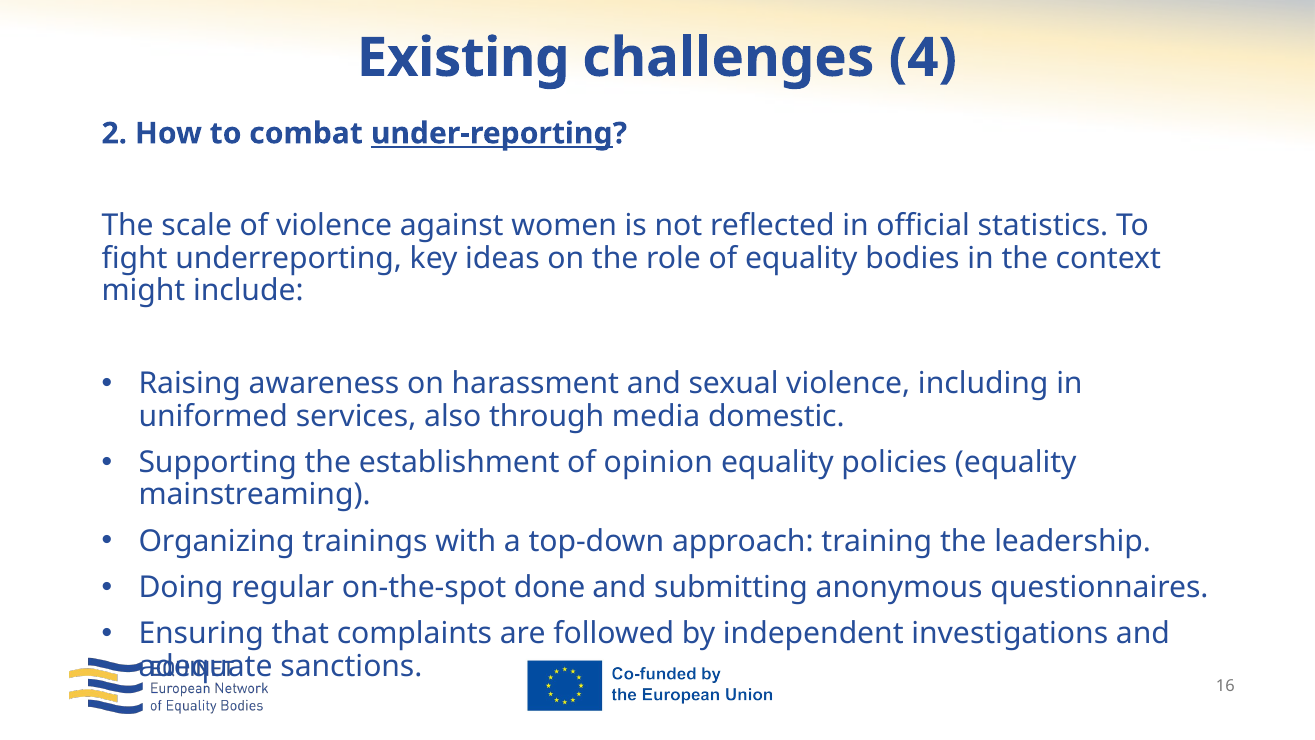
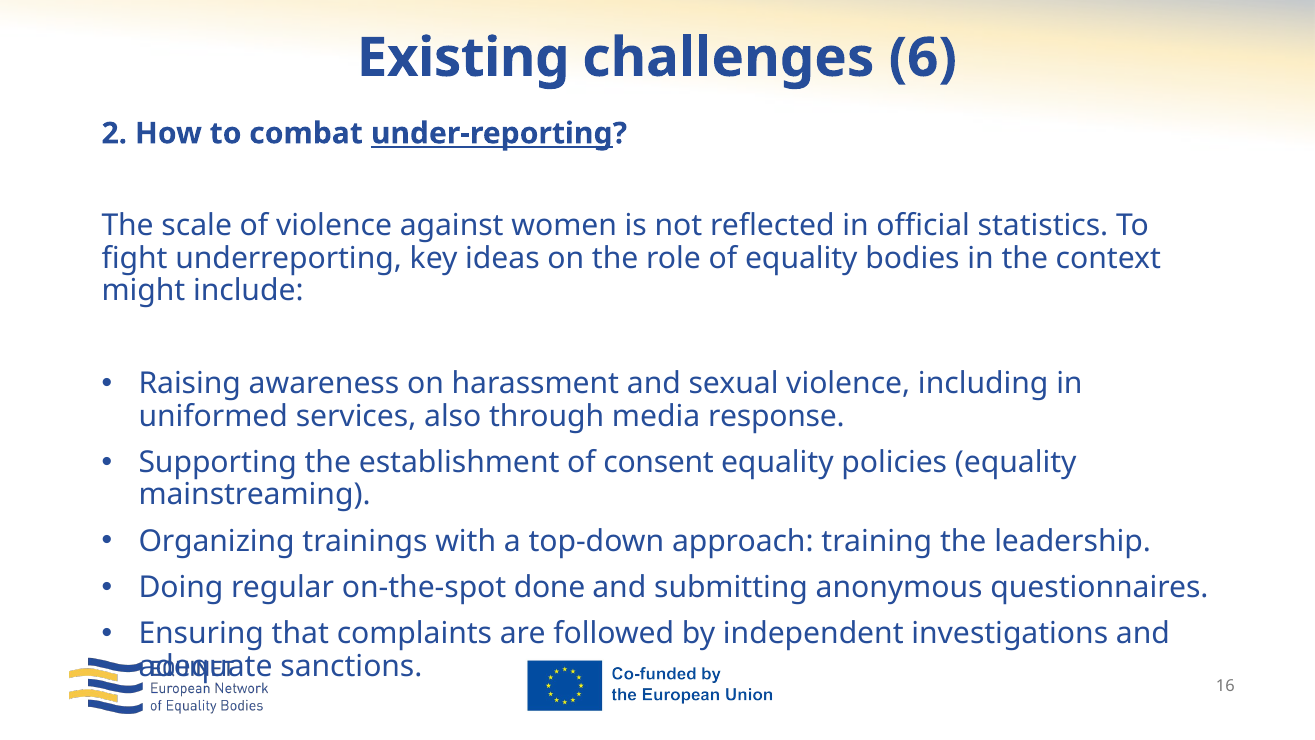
4: 4 -> 6 (923, 58)
domestic: domestic -> response (776, 416)
opinion: opinion -> consent (659, 462)
